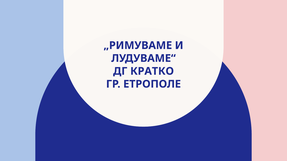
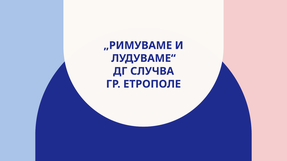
КРАТКО: КРАТКО -> СЛУЧВА (152, 71)
